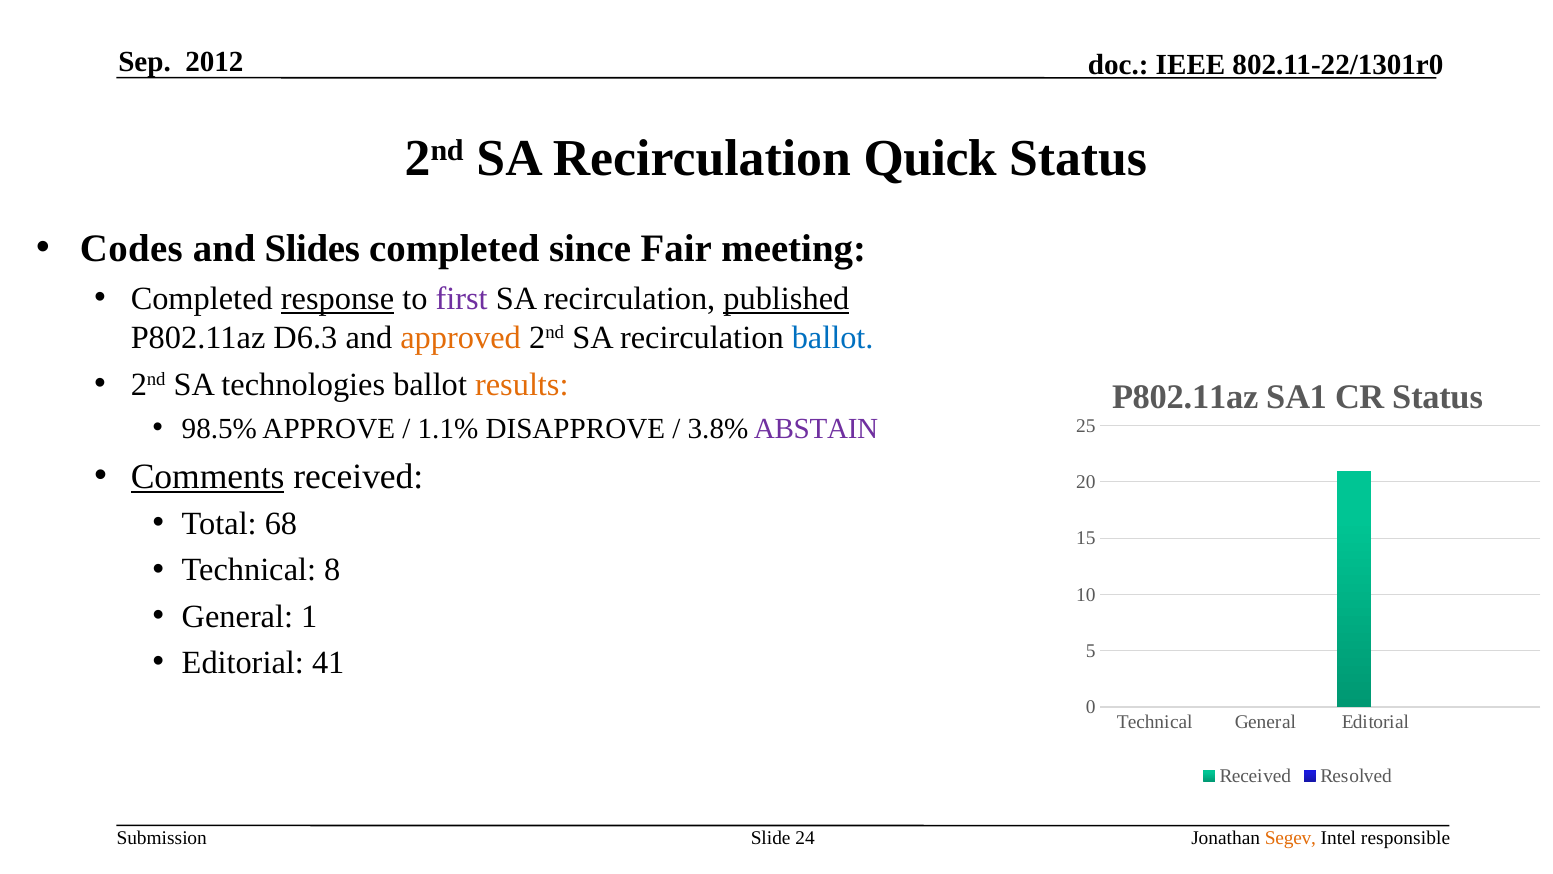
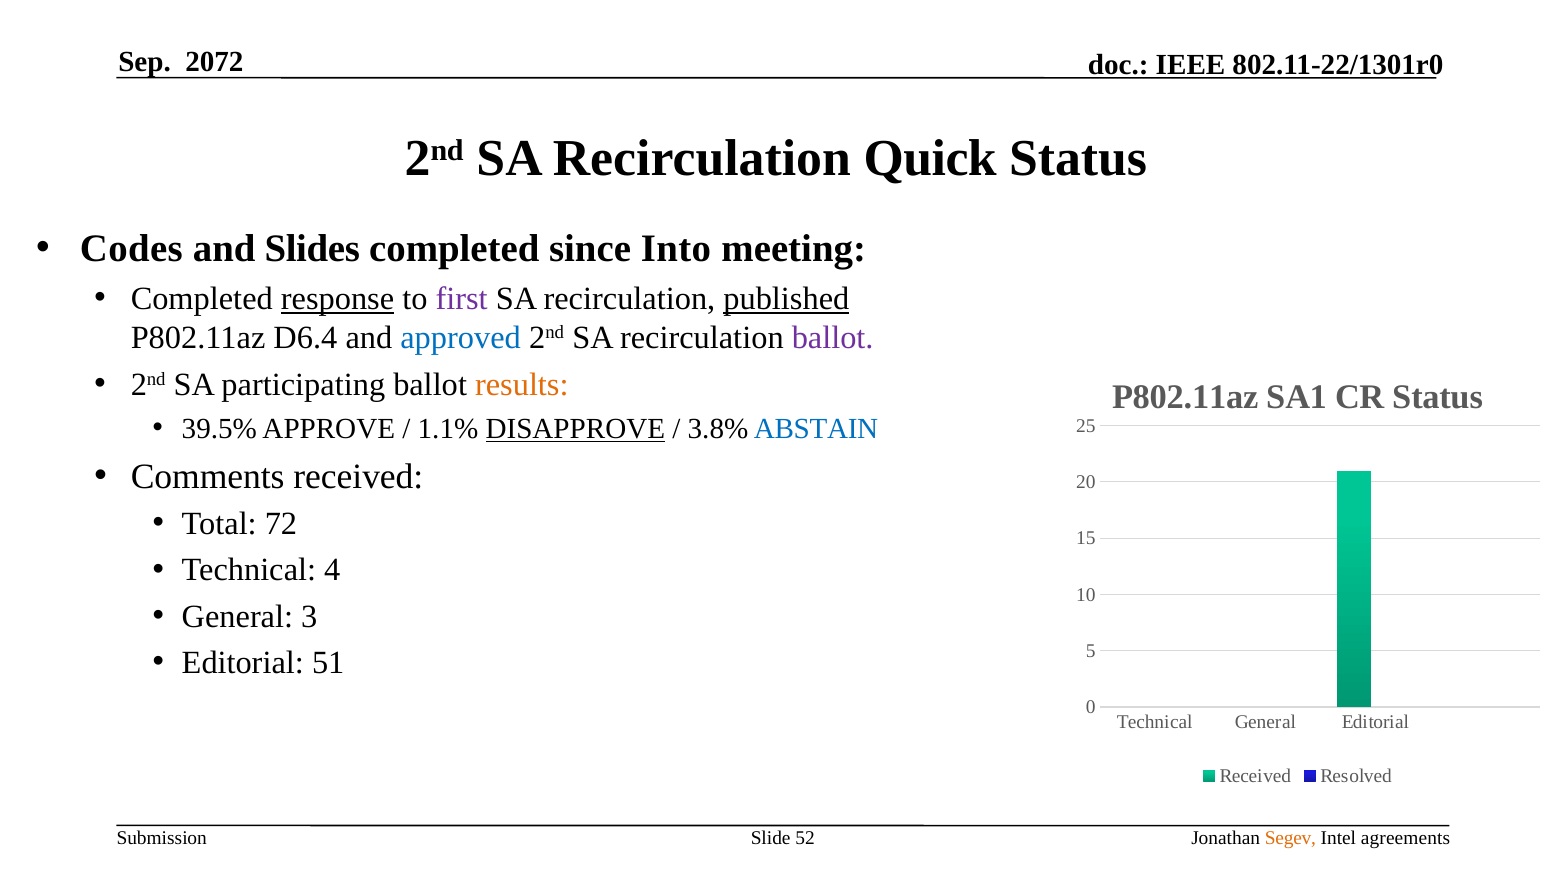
2012: 2012 -> 2072 (214, 62)
Fair: Fair -> Into (676, 249)
D6.3: D6.3 -> D6.4 (305, 338)
approved colour: orange -> blue (461, 338)
ballot colour: blue -> purple (833, 338)
technologies: technologies -> participating (303, 385)
98.5%: 98.5% -> 39.5% (219, 429)
DISAPPROVE underline: none -> present (575, 429)
ABSTAIN colour: purple -> blue (816, 429)
Comments underline: present -> none (208, 476)
68: 68 -> 72 (281, 524)
8: 8 -> 4 (332, 570)
1: 1 -> 3 (309, 616)
41: 41 -> 51 (328, 662)
24: 24 -> 52 (805, 838)
responsible: responsible -> agreements (1406, 838)
